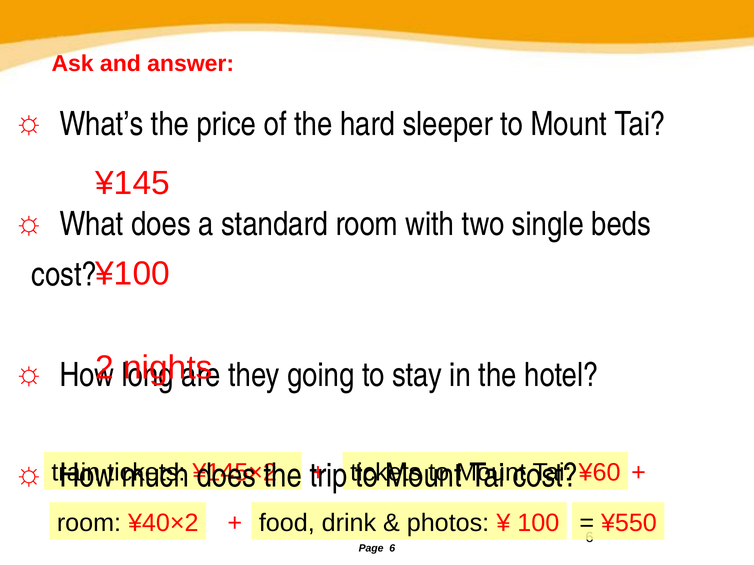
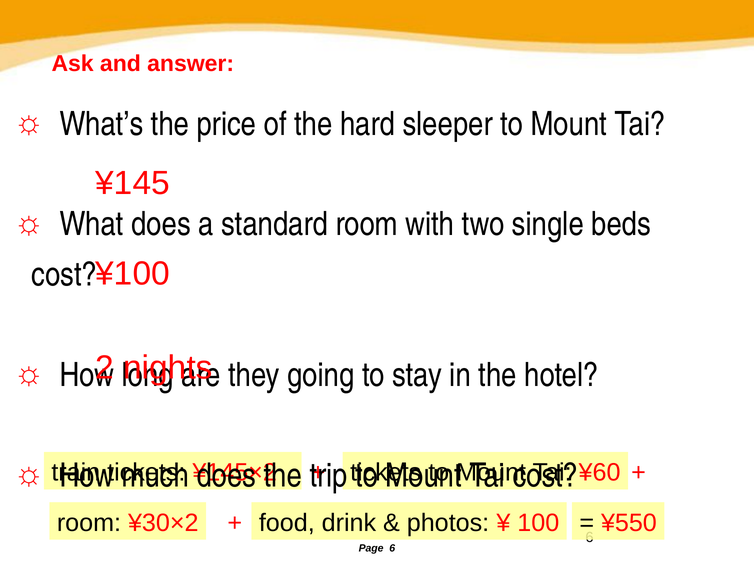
¥40×2: ¥40×2 -> ¥30×2 (163, 523)
